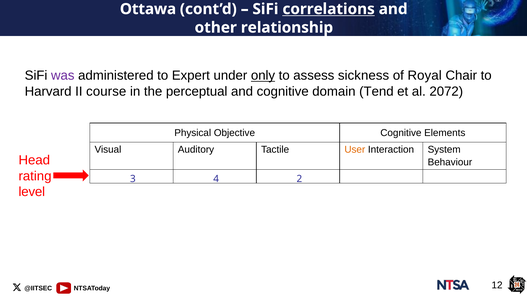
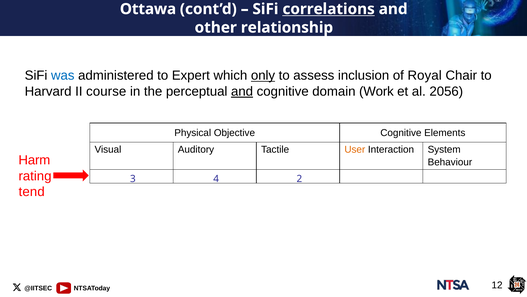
was colour: purple -> blue (63, 75)
under: under -> which (230, 75)
sickness: sickness -> inclusion (364, 75)
and underline: none -> present (242, 91)
Tend: Tend -> Work (376, 91)
2072: 2072 -> 2056 (446, 91)
Head: Head -> Harm (34, 160)
level: level -> tend (32, 192)
